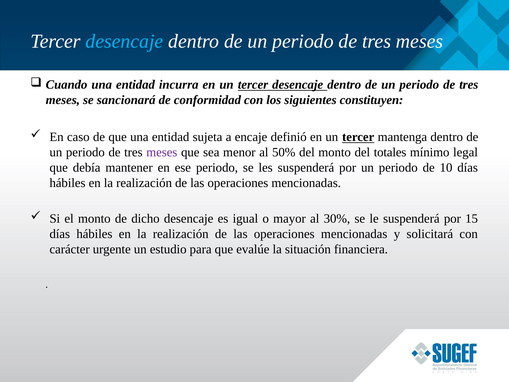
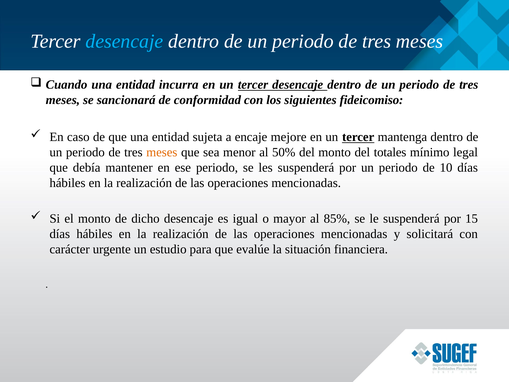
constituyen: constituyen -> fideicomiso (372, 100)
definió: definió -> mejore (289, 137)
meses colour: purple -> orange (162, 152)
30%: 30% -> 85% (337, 218)
